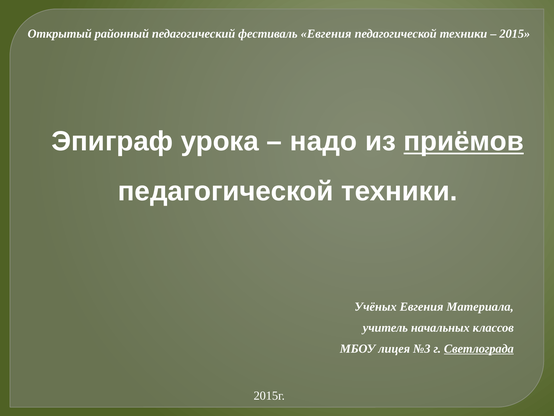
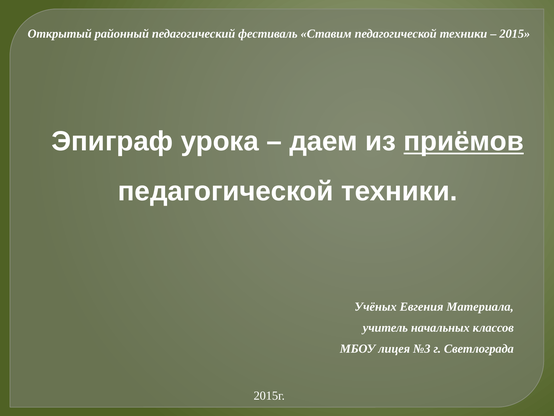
фестиваль Евгения: Евгения -> Ставим (326, 34)
надо: надо -> даем (324, 141)
Светлограда underline: present -> none (479, 348)
